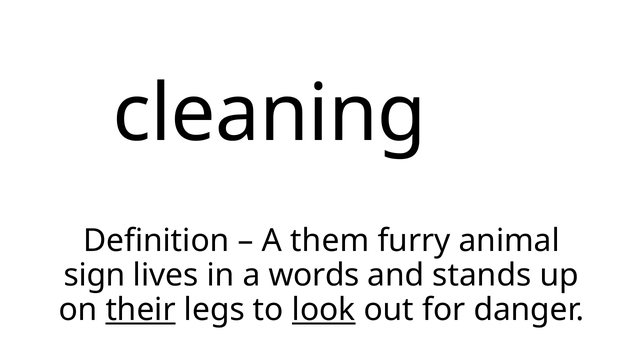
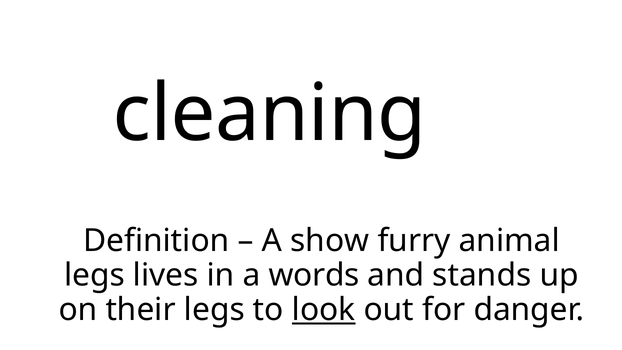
them: them -> show (330, 241)
sign: sign -> legs (95, 275)
their underline: present -> none (141, 310)
